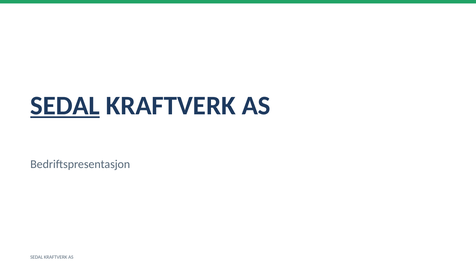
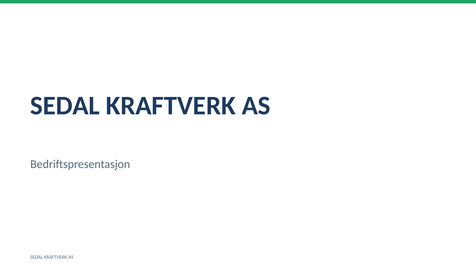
SEDAL underline: present -> none (65, 106)
